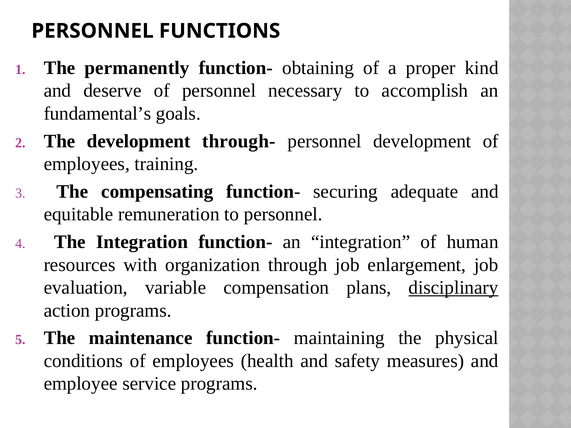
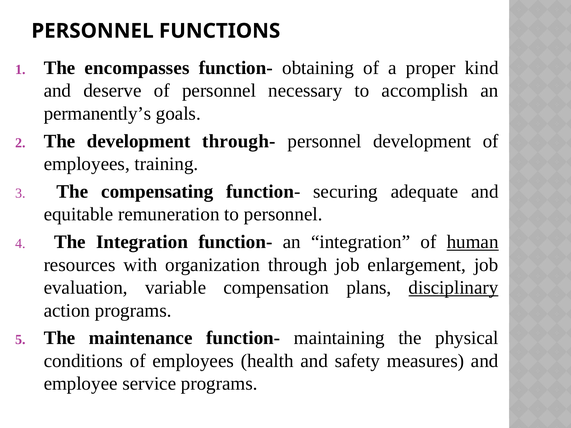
permanently: permanently -> encompasses (137, 68)
fundamental’s: fundamental’s -> permanently’s (97, 114)
human underline: none -> present (473, 242)
